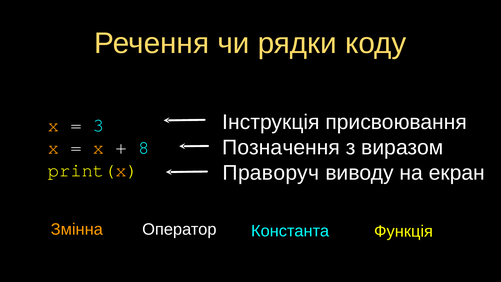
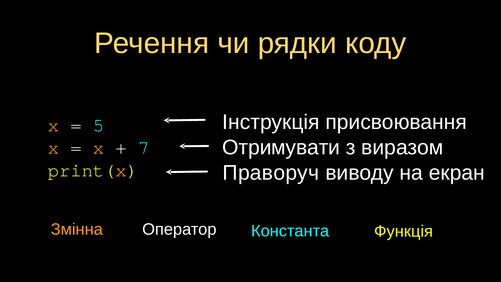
3: 3 -> 5 (99, 125)
Позначення: Позначення -> Отримувати (281, 147)
8: 8 -> 7 (144, 148)
